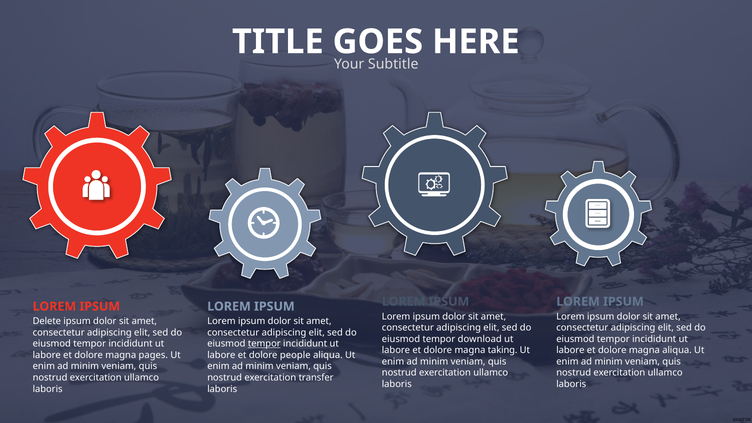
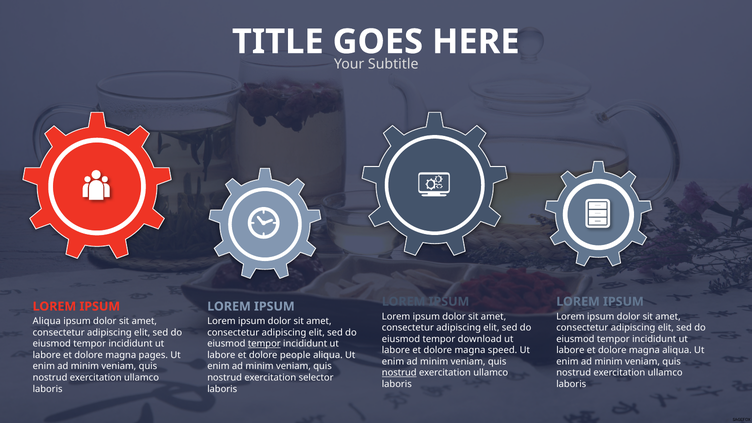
Delete: Delete -> Aliqua (47, 321)
taking: taking -> speed (503, 350)
nostrud underline: none -> present (399, 373)
transfer: transfer -> selector (316, 378)
